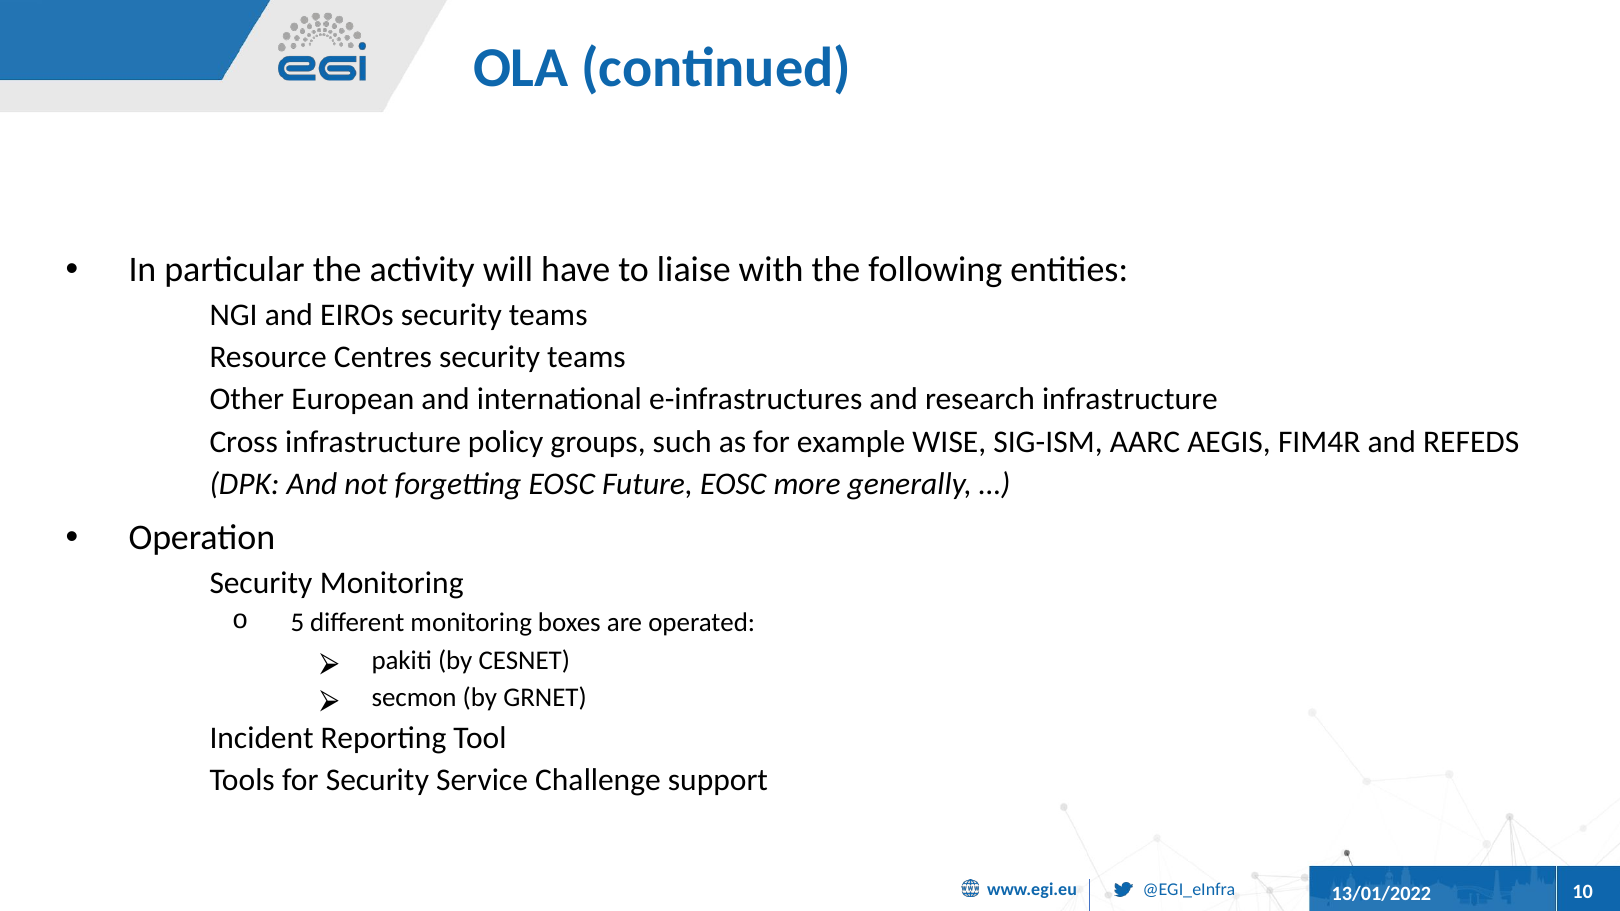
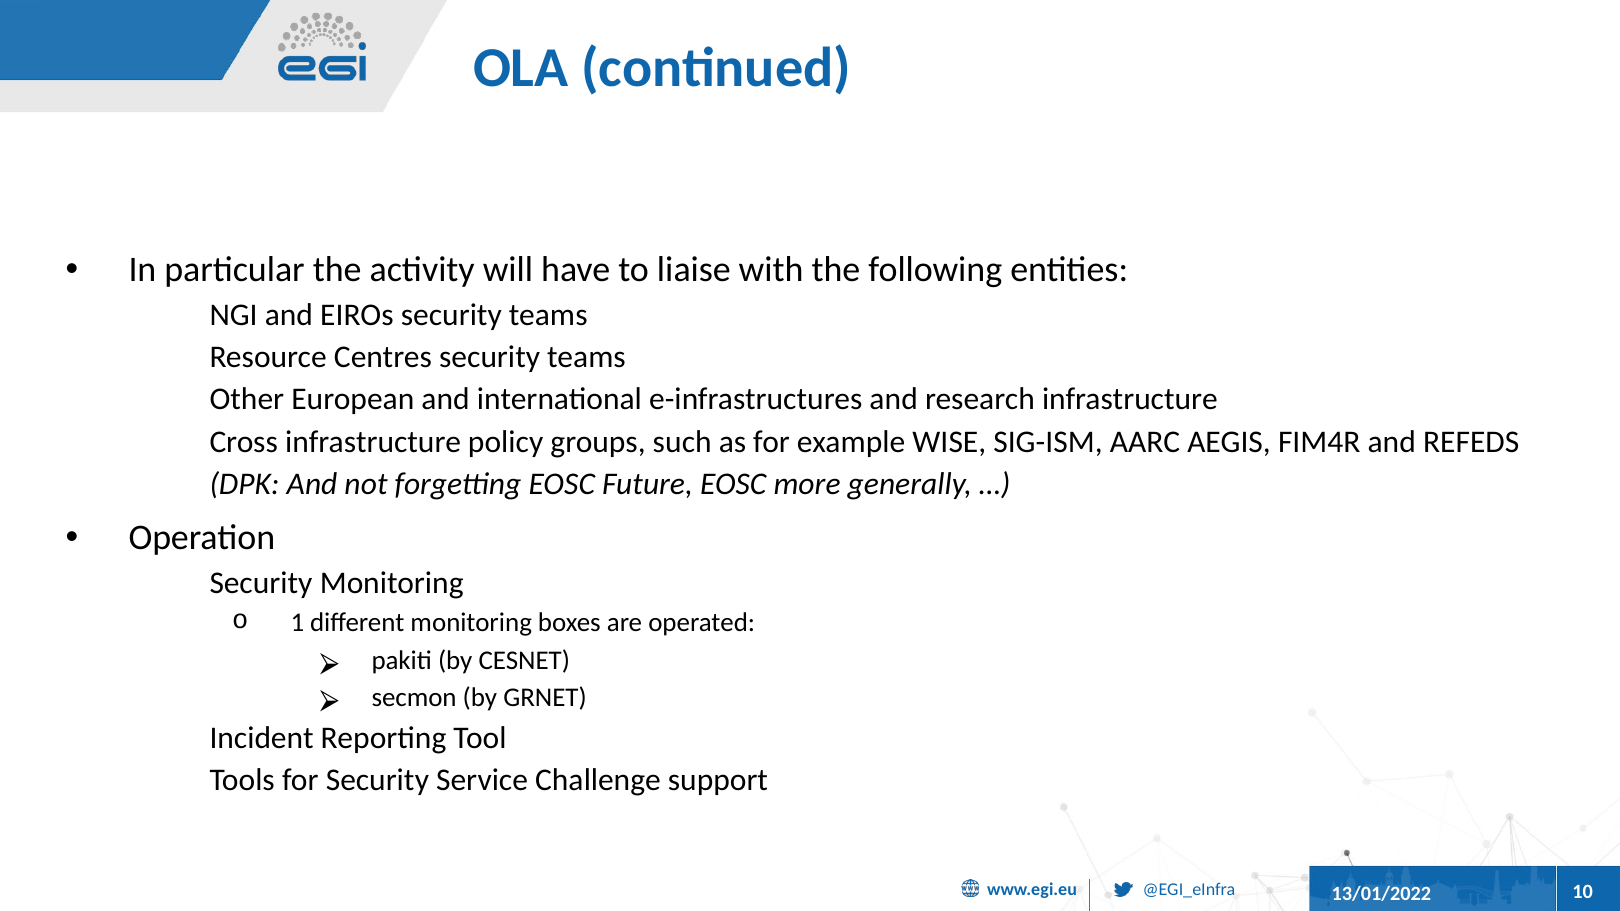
5: 5 -> 1 (297, 623)
